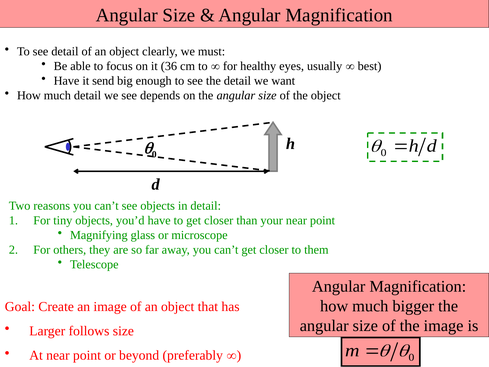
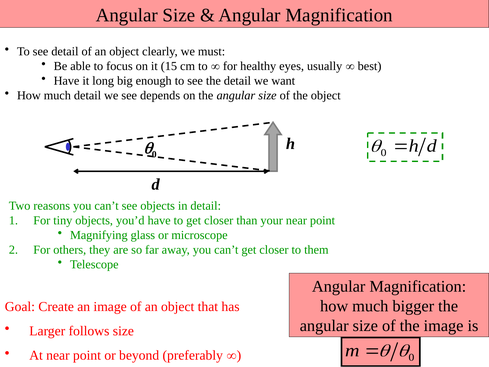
36: 36 -> 15 (169, 66)
send: send -> long (103, 81)
